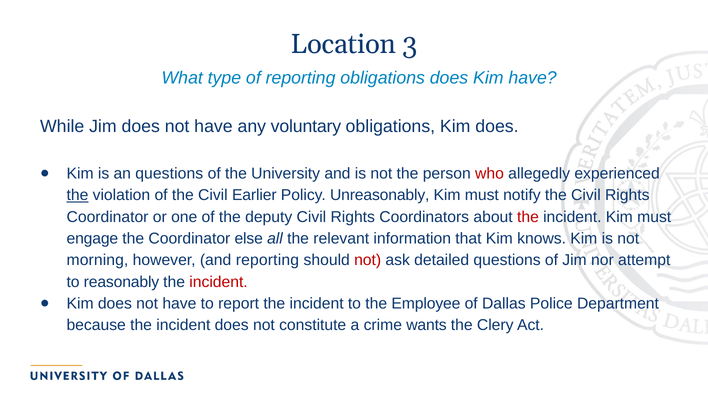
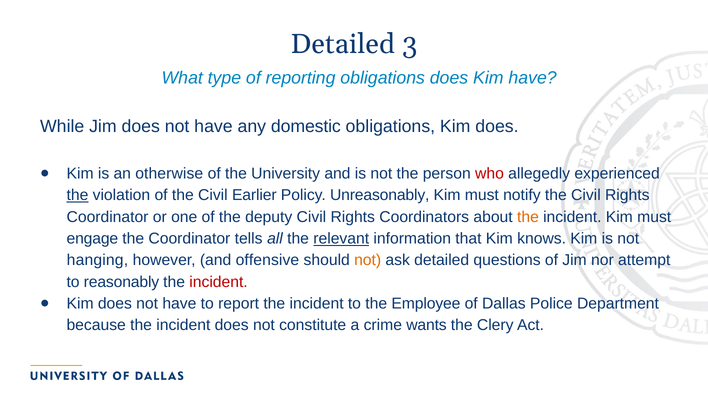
Location: Location -> Detailed (343, 44)
voluntary: voluntary -> domestic (306, 127)
an questions: questions -> otherwise (169, 174)
the colour: red -> orange (528, 217)
else: else -> tells (249, 239)
relevant underline: none -> present (341, 239)
morning: morning -> hanging (97, 260)
and reporting: reporting -> offensive (267, 260)
not colour: red -> orange (368, 260)
